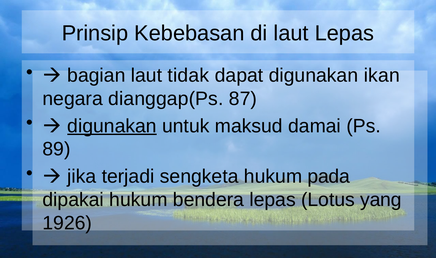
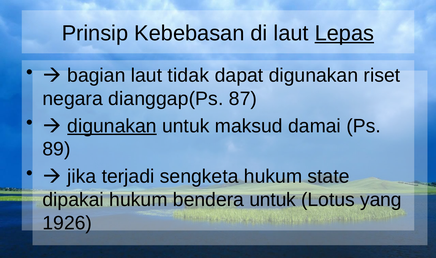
Lepas underline: none -> present (344, 33)
ikan: ikan -> riset (382, 75)
pada: pada -> state (329, 176)
bendera lepas: lepas -> untuk (273, 199)
